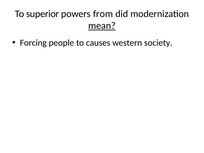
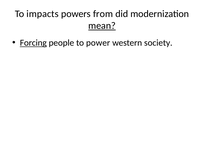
superior: superior -> impacts (43, 14)
Forcing underline: none -> present (33, 43)
causes: causes -> power (98, 43)
